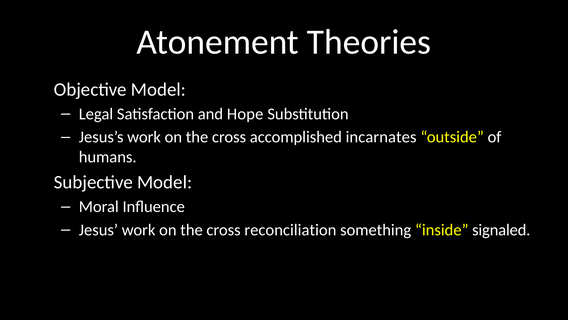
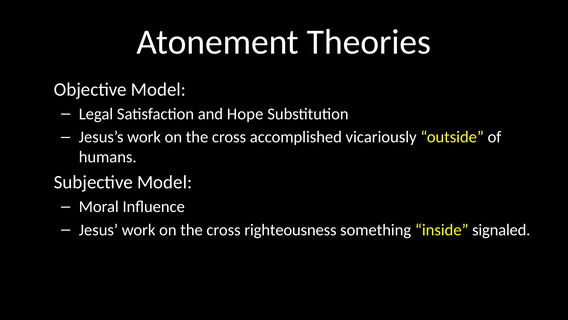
incarnates: incarnates -> vicariously (381, 137)
reconciliation: reconciliation -> righteousness (290, 230)
